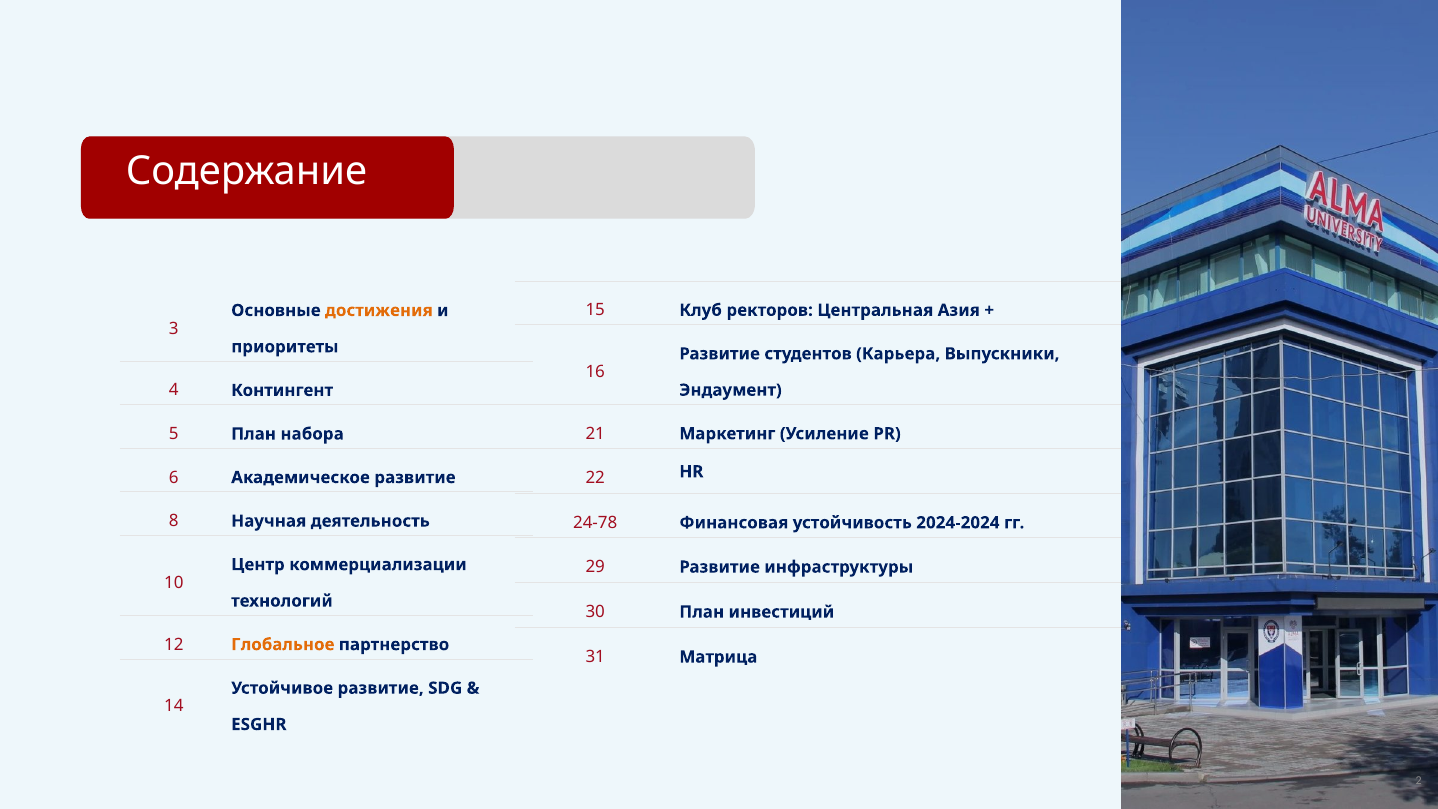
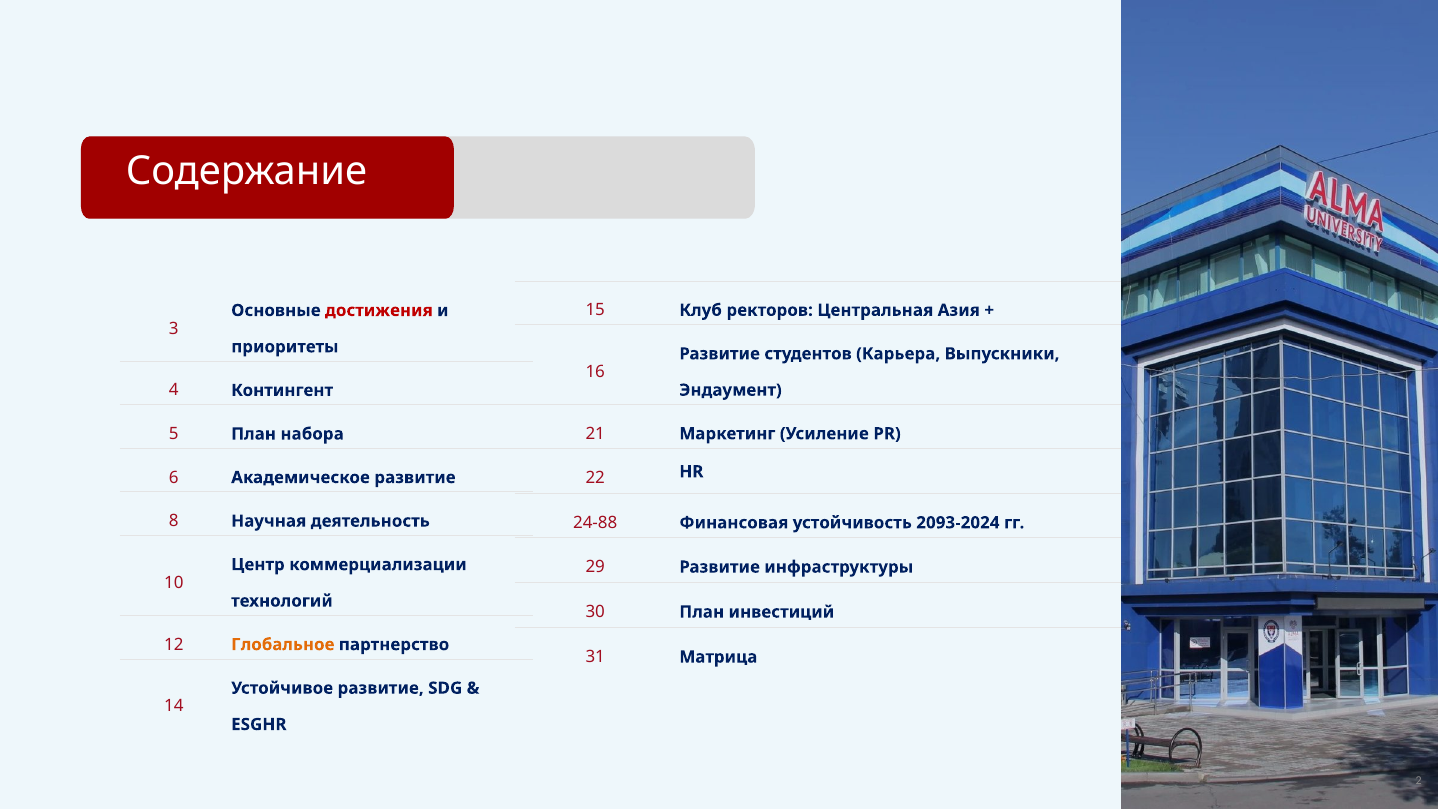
достижения colour: orange -> red (379, 310)
24-78: 24-78 -> 24-88 (595, 523)
2024-2024: 2024-2024 -> 2093-2024 (958, 523)
